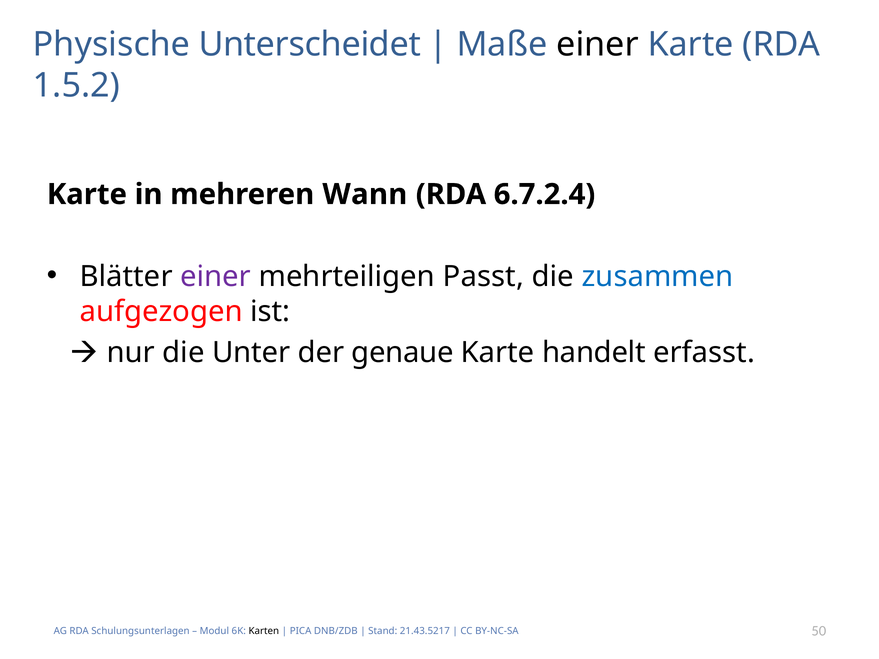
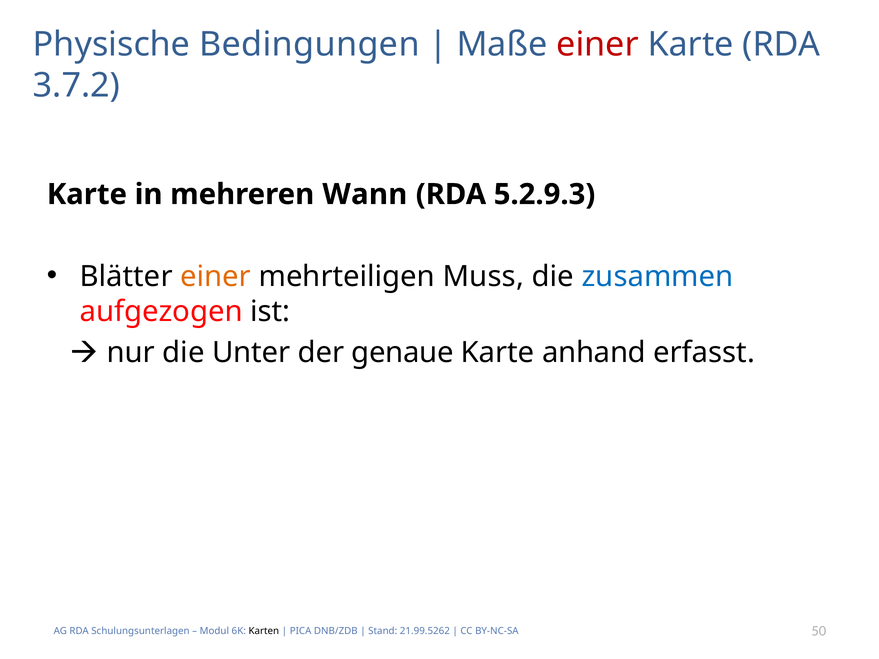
Unterscheidet: Unterscheidet -> Bedingungen (309, 45)
einer colour: black -> red (598, 45)
1.5.2: 1.5.2 -> 3.7.2 (76, 86)
6.7.2.4: 6.7.2.4 -> 5.2.9.3 (545, 194)
einer colour: purple -> orange (216, 276)
Passt: Passt -> Muss (483, 276)
handelt: handelt -> anhand (594, 353)
21.43.5217: 21.43.5217 -> 21.99.5262 (425, 631)
